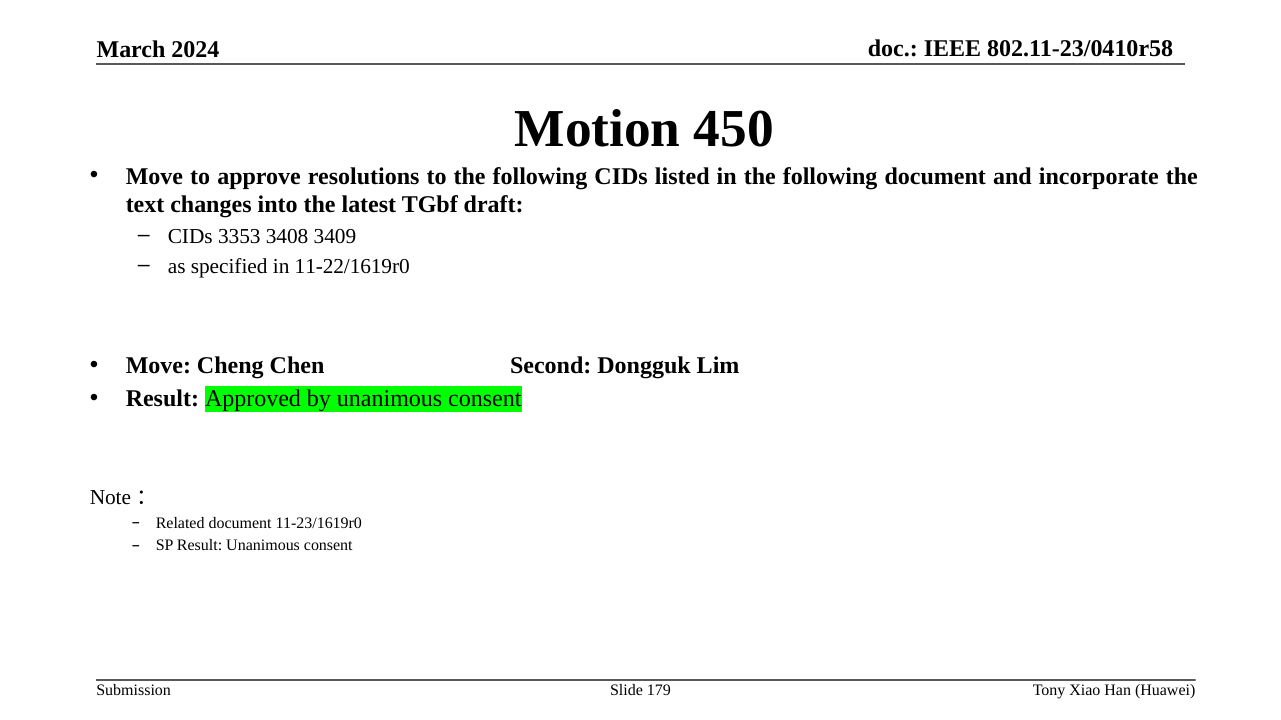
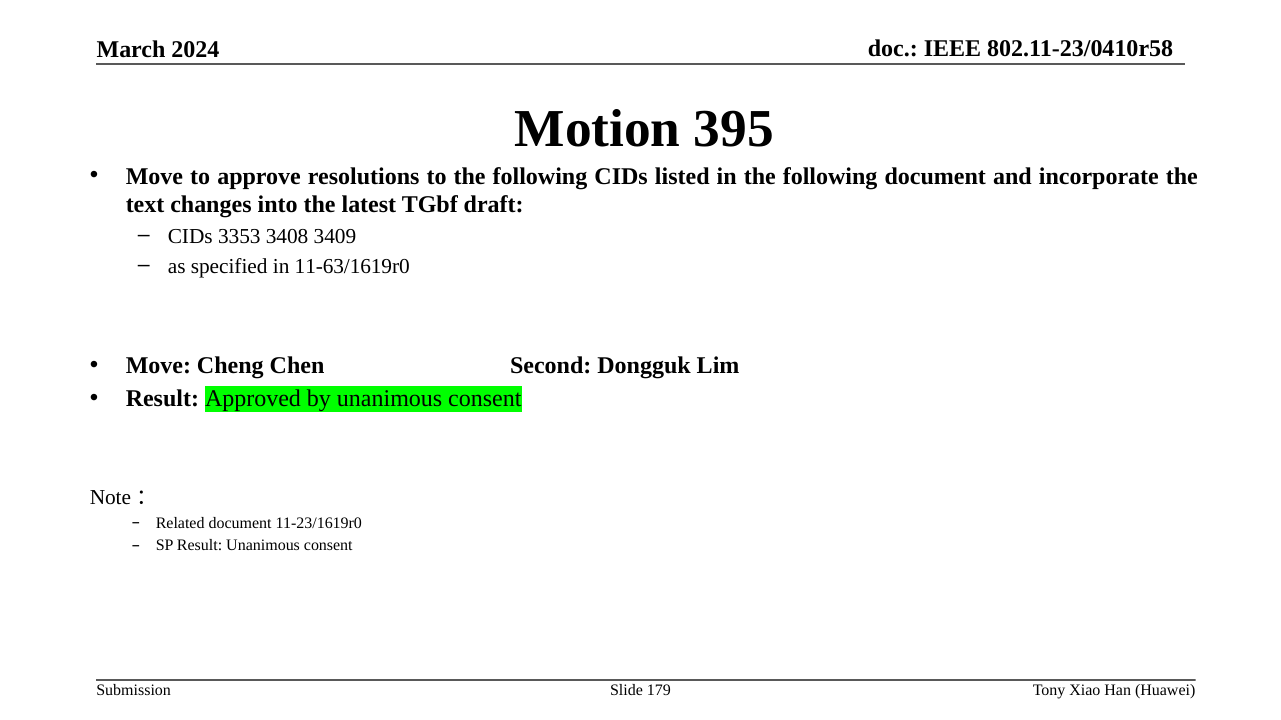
450: 450 -> 395 (734, 129)
11-22/1619r0: 11-22/1619r0 -> 11-63/1619r0 (352, 266)
